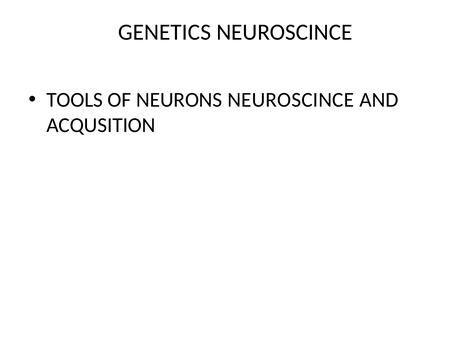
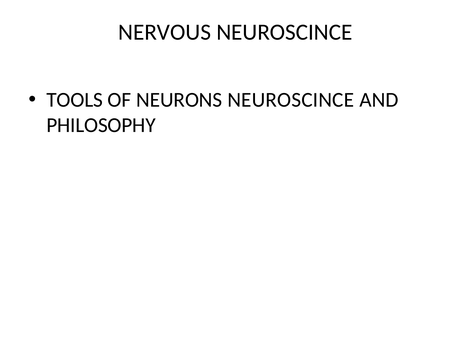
GENETICS: GENETICS -> NERVOUS (165, 32)
ACQUSITION: ACQUSITION -> PHILOSOPHY (101, 125)
